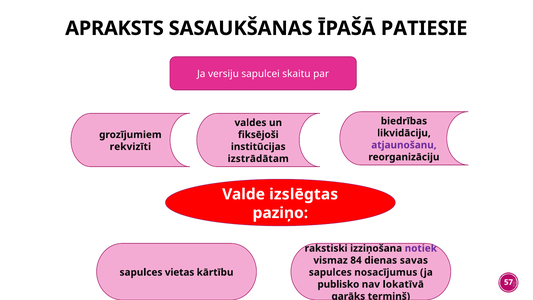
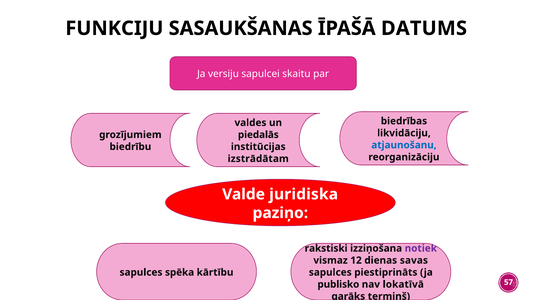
APRAKSTS: APRAKSTS -> FUNKCIJU (114, 28)
PATIESIE: PATIESIE -> DATUMS (424, 28)
fiksējoši: fiksējoši -> piedalās (258, 135)
atjaunošanu colour: purple -> blue (404, 145)
rekvizīti: rekvizīti -> biedrību (130, 147)
izslēgtas: izslēgtas -> juridiska (304, 194)
84: 84 -> 12 (356, 260)
vietas: vietas -> spēka (180, 272)
nosacījumus: nosacījumus -> piestiprināts (386, 272)
